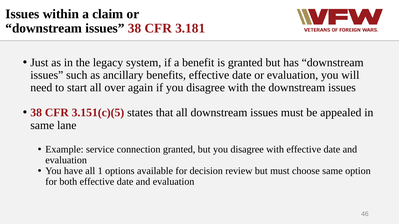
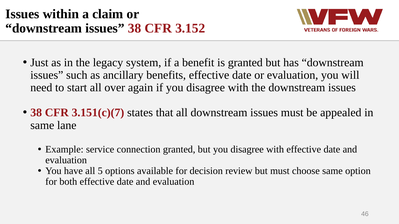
3.181: 3.181 -> 3.152 (190, 28)
3.151(c)(5: 3.151(c)(5 -> 3.151(c)(7 (98, 113)
1: 1 -> 5 (100, 171)
